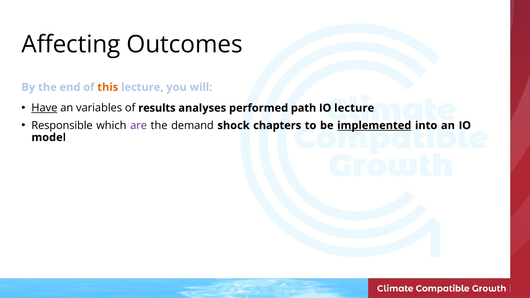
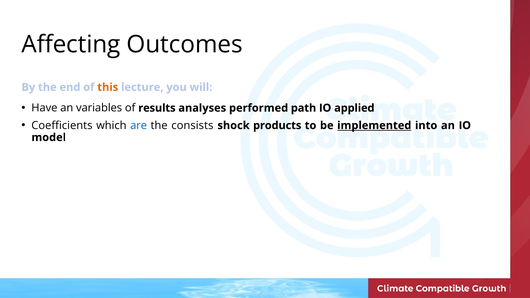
Have underline: present -> none (44, 108)
IO lecture: lecture -> applied (354, 108)
Responsible: Responsible -> Coefficients (62, 126)
are colour: purple -> blue (139, 126)
demand: demand -> consists (192, 126)
chapters: chapters -> products (277, 126)
